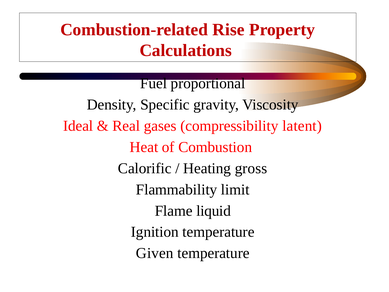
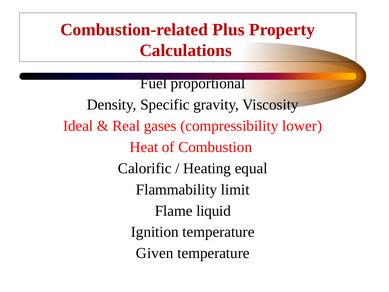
Rise: Rise -> Plus (228, 30)
latent: latent -> lower (302, 126)
gross: gross -> equal (251, 168)
